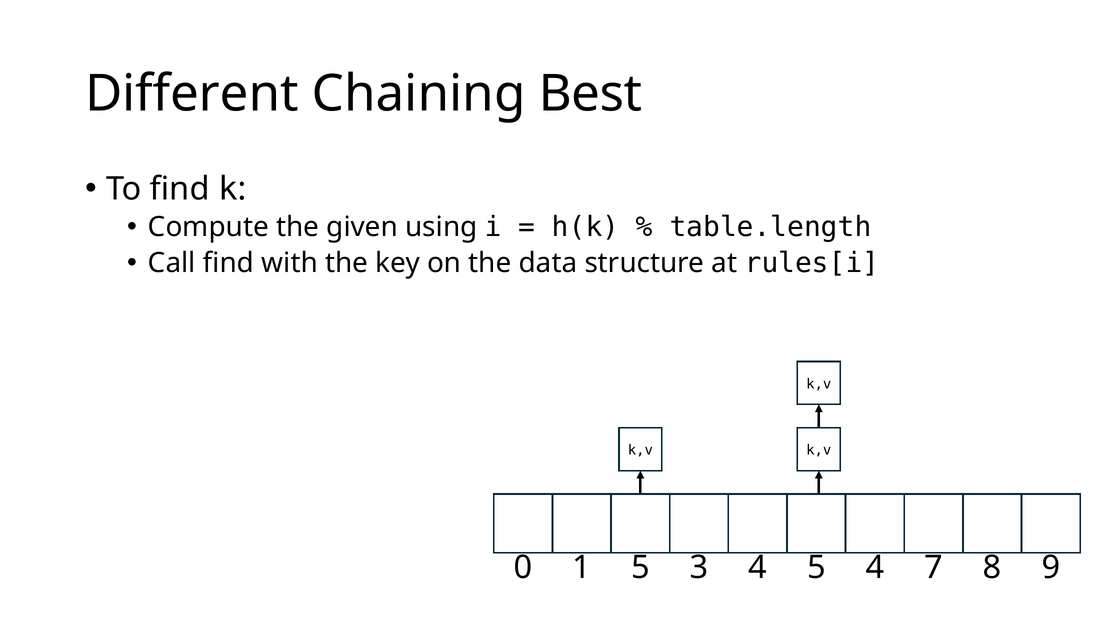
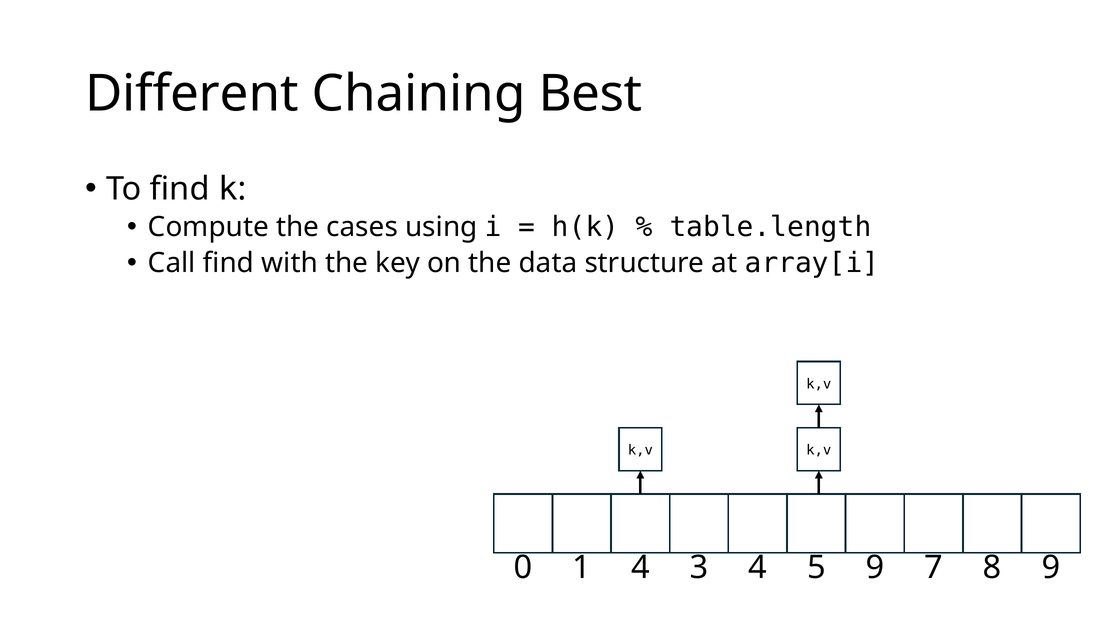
given: given -> cases (362, 227)
rules[i: rules[i -> array[i (812, 263)
1 5: 5 -> 4 (640, 568)
5 4: 4 -> 9 (875, 568)
